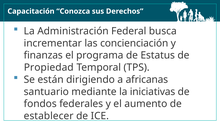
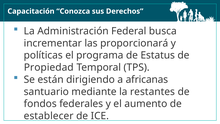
concienciación: concienciación -> proporcionará (134, 43)
finanzas: finanzas -> políticas (43, 55)
iniciativas: iniciativas -> restantes (153, 91)
